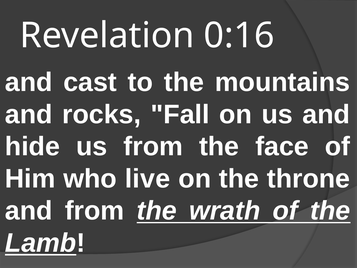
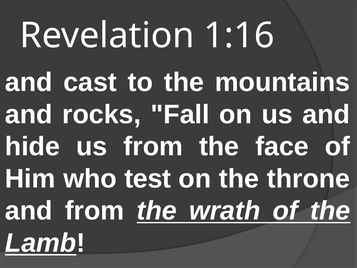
0:16: 0:16 -> 1:16 (239, 36)
live: live -> test (148, 179)
